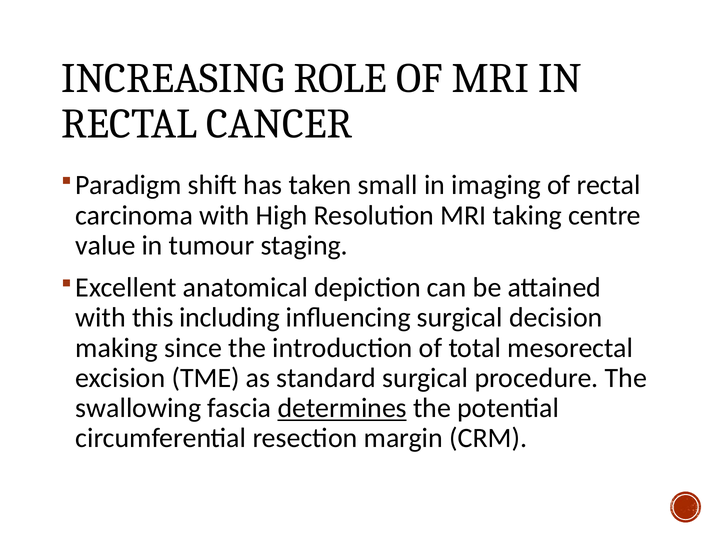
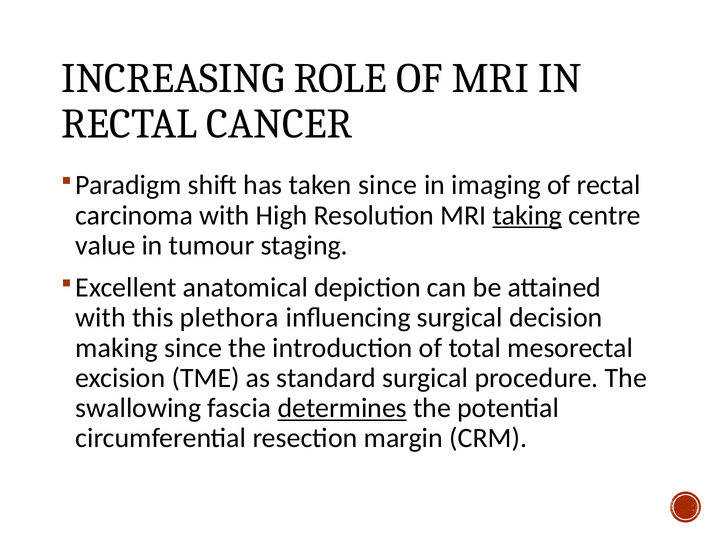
taken small: small -> since (388, 185)
taking underline: none -> present (527, 215)
including: including -> plethora (229, 318)
